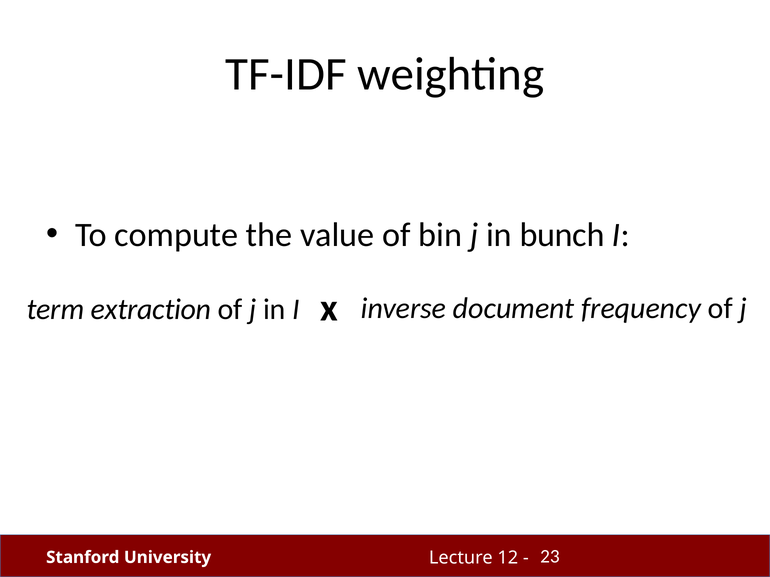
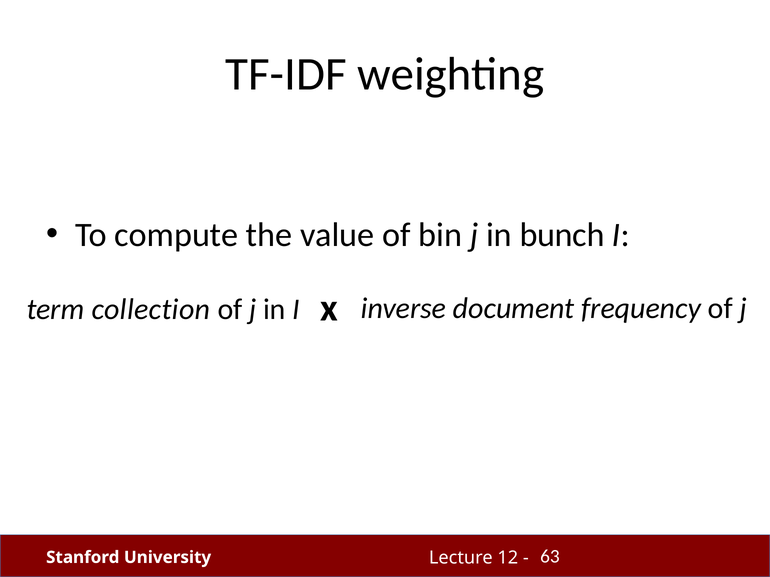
extraction: extraction -> collection (151, 310)
23: 23 -> 63 (550, 557)
